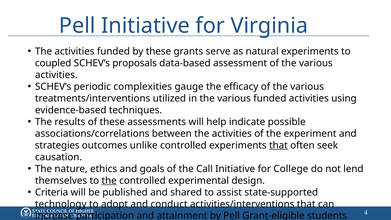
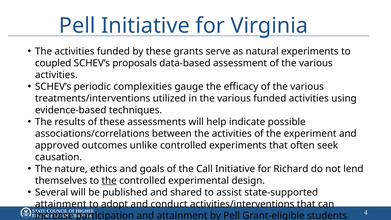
strategies: strategies -> approved (57, 145)
that underline: present -> none (278, 145)
College: College -> Richard (291, 169)
Criteria: Criteria -> Several (52, 192)
technology: technology -> attainment (61, 204)
